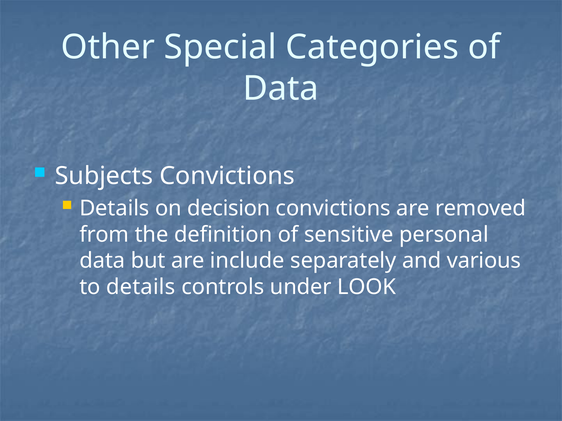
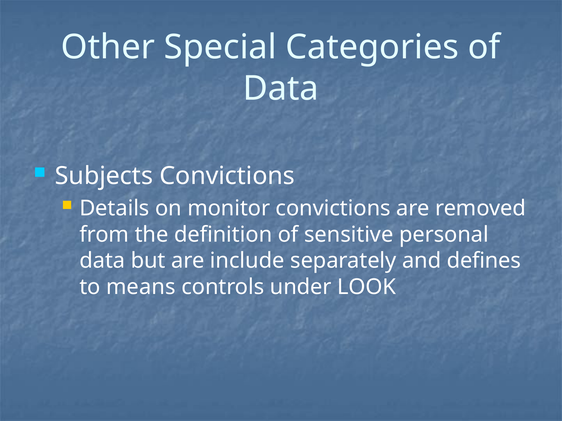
decision: decision -> monitor (229, 209)
various: various -> defines (484, 261)
to details: details -> means (141, 287)
